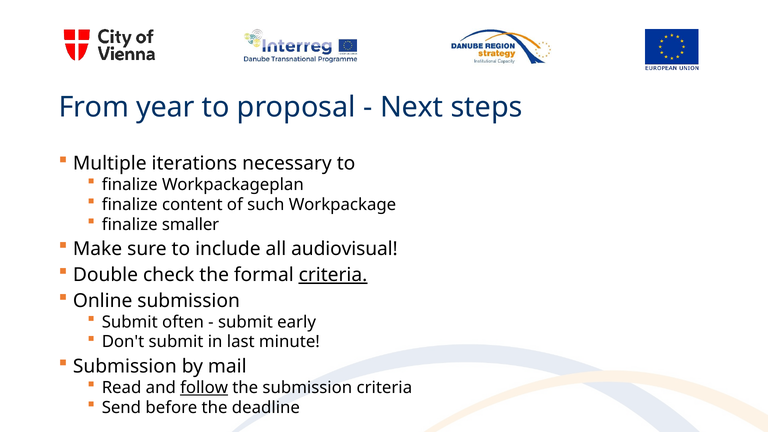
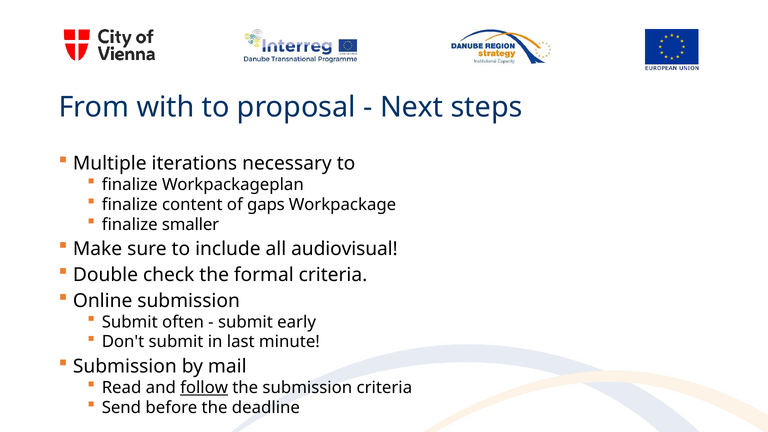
year: year -> with (165, 107)
such: such -> gaps (266, 205)
criteria underline: present -> none (333, 275)
